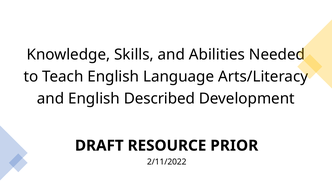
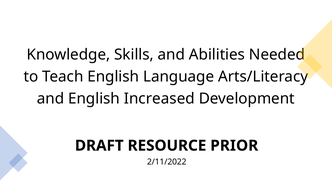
Described: Described -> Increased (159, 98)
